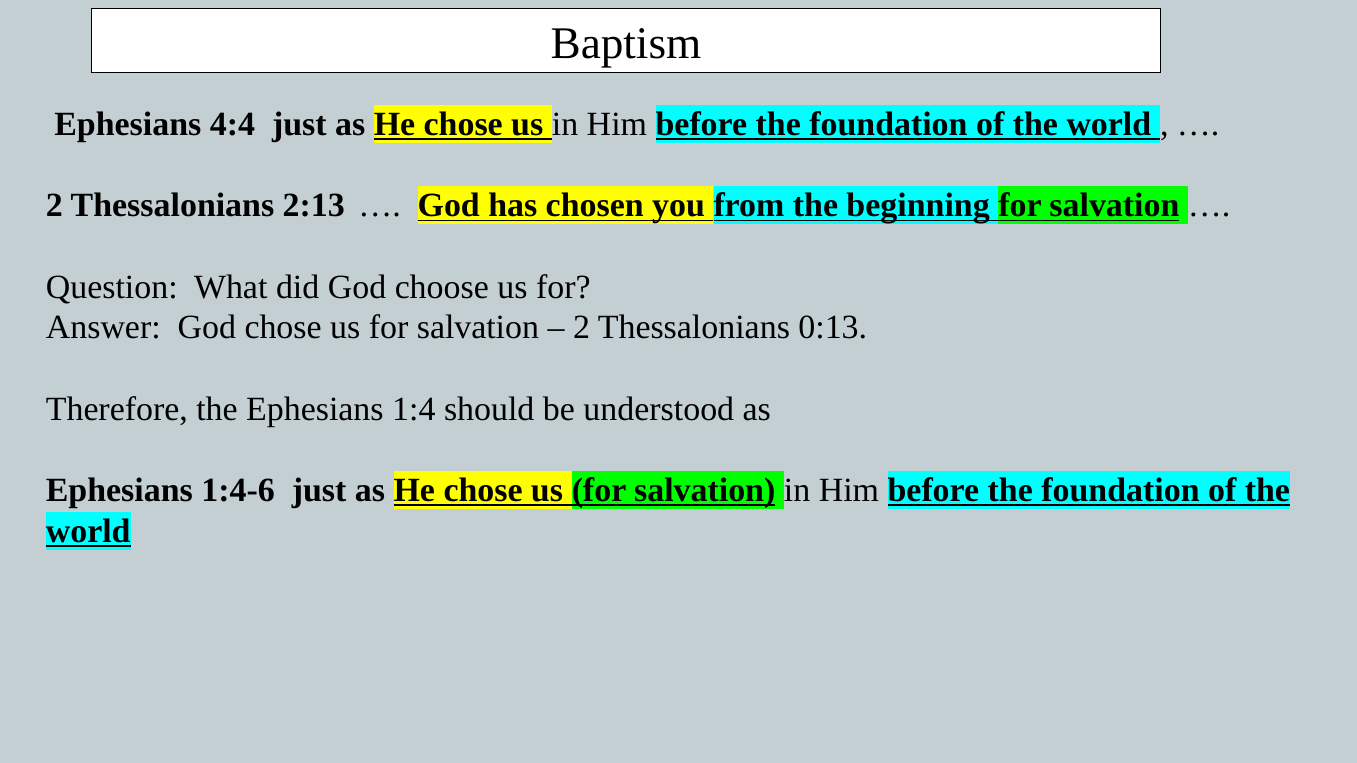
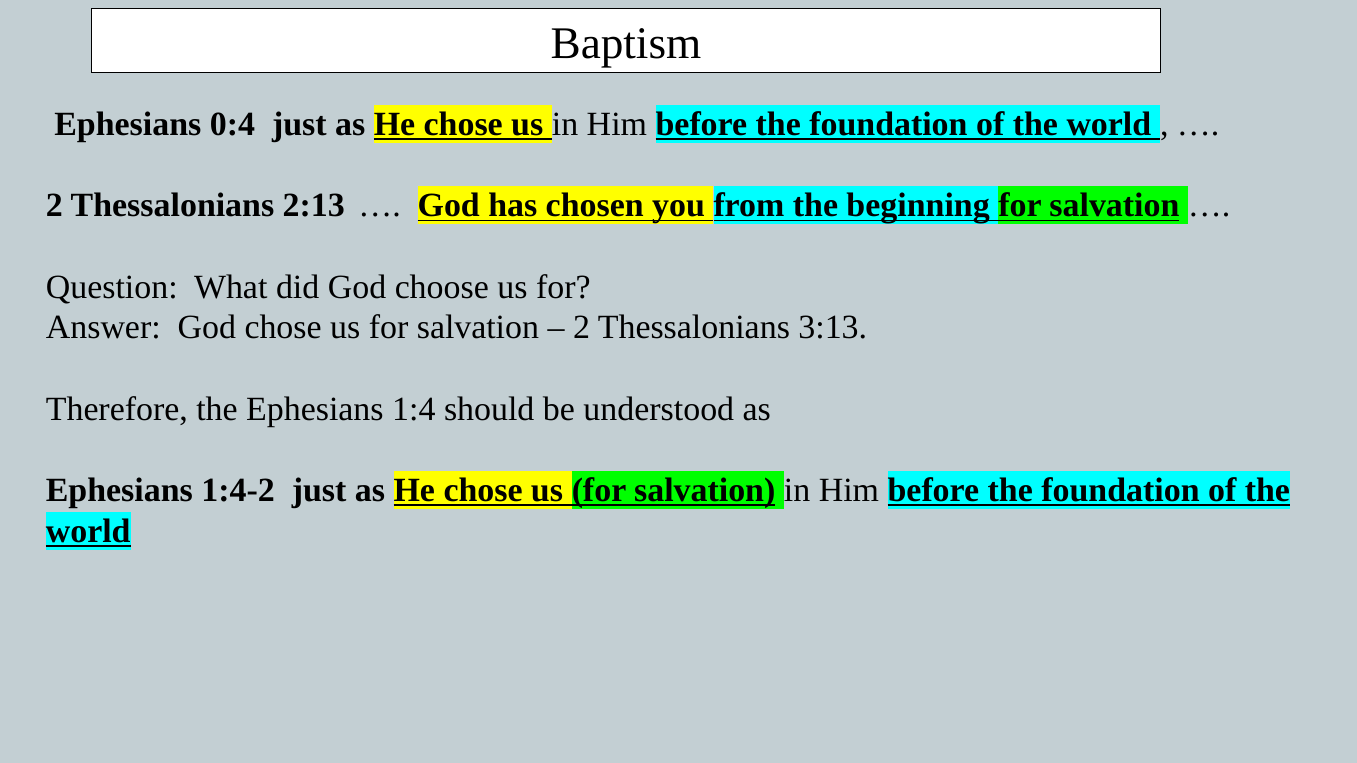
4:4: 4:4 -> 0:4 (232, 124)
0:13: 0:13 -> 3:13 (833, 328)
1:4-6: 1:4-6 -> 1:4-2 (238, 491)
